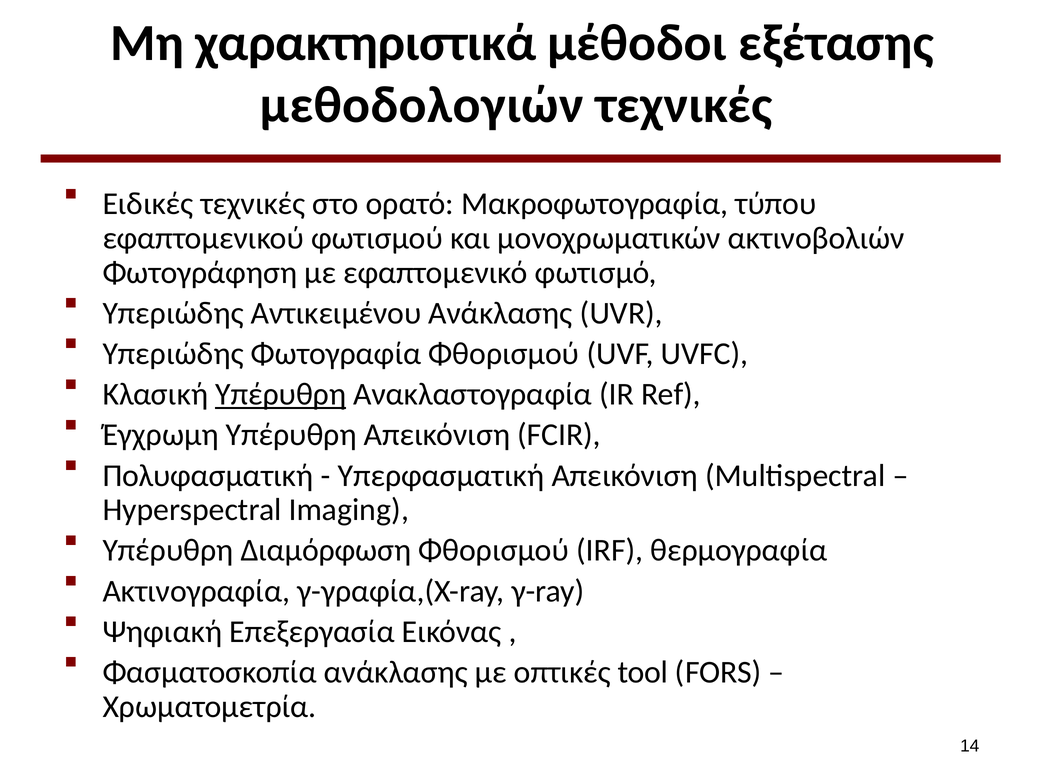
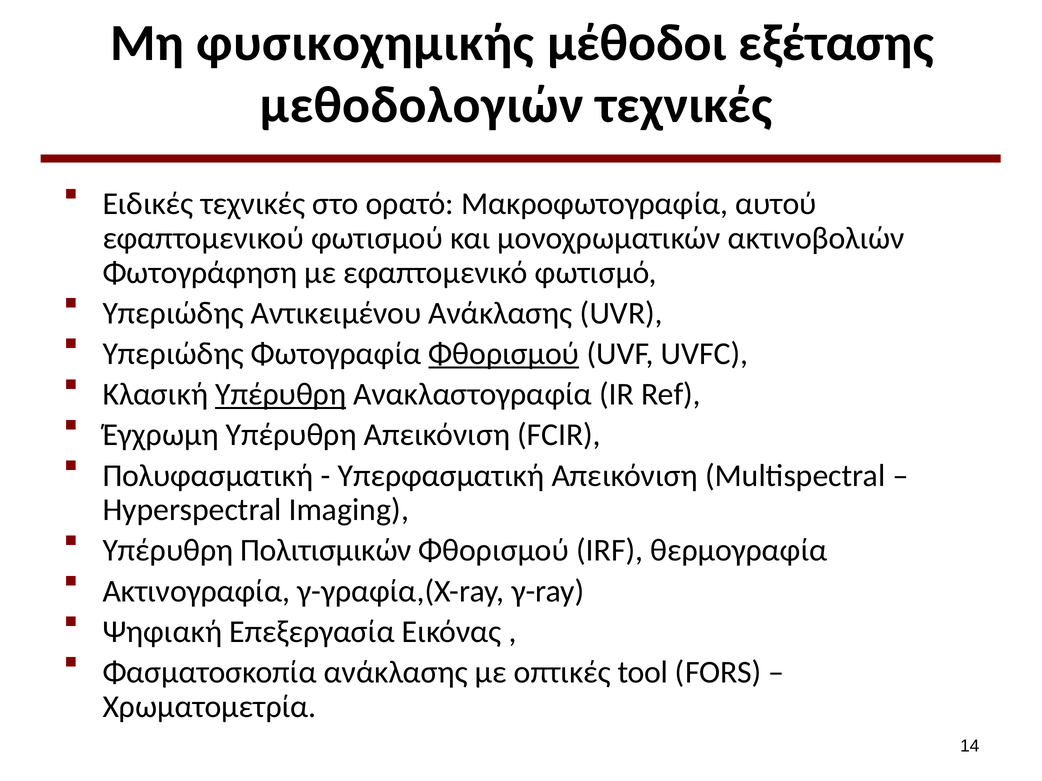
χαρακτηριστικά: χαρακτηριστικά -> φυσικοχημικής (365, 43)
τύπου: τύπου -> αυτού (776, 204)
Φθορισμού underline: none -> present (504, 354)
Διαμόρφωση: Διαμόρφωση -> Πολιτισμικών (326, 551)
